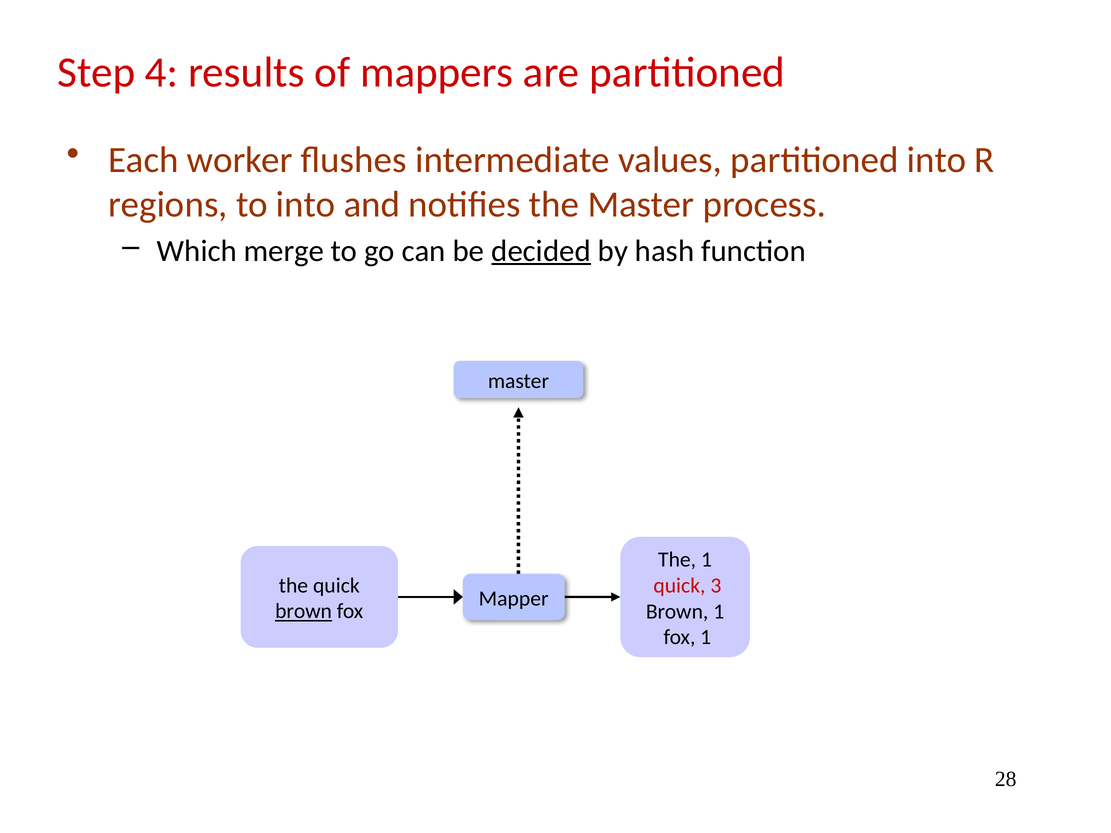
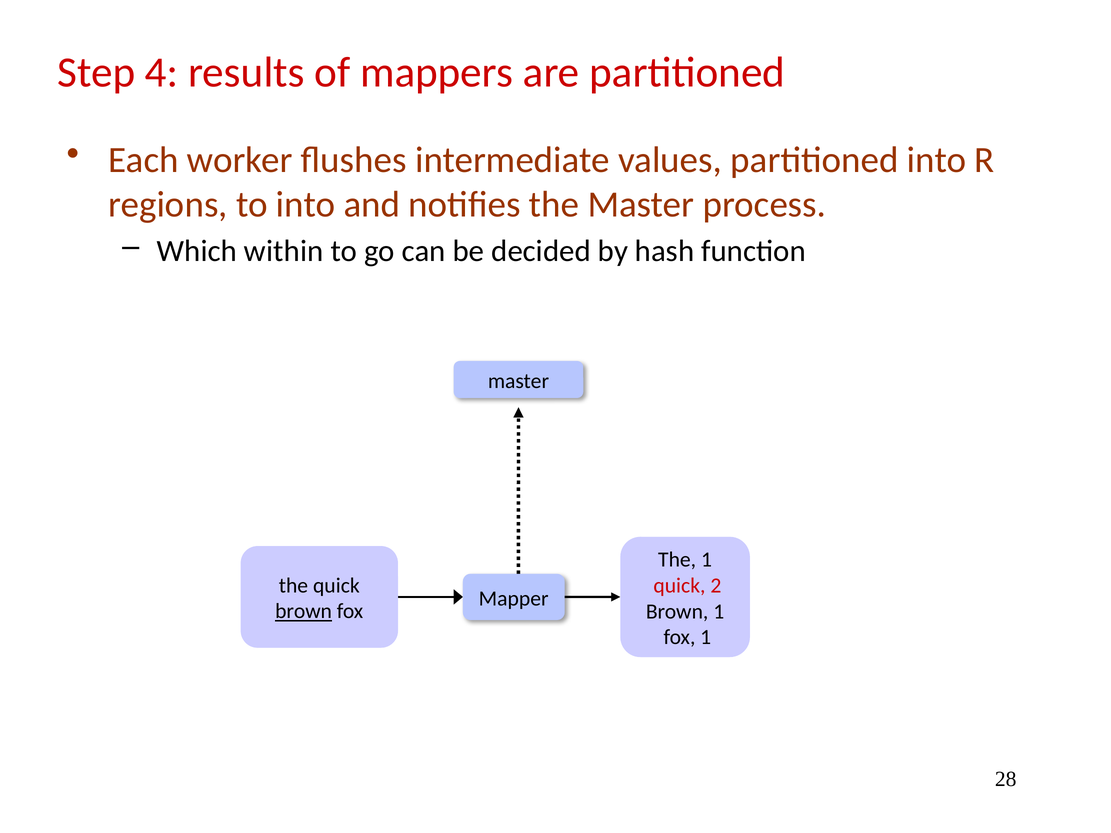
merge: merge -> within (284, 251)
decided underline: present -> none (541, 251)
3: 3 -> 2 (716, 586)
